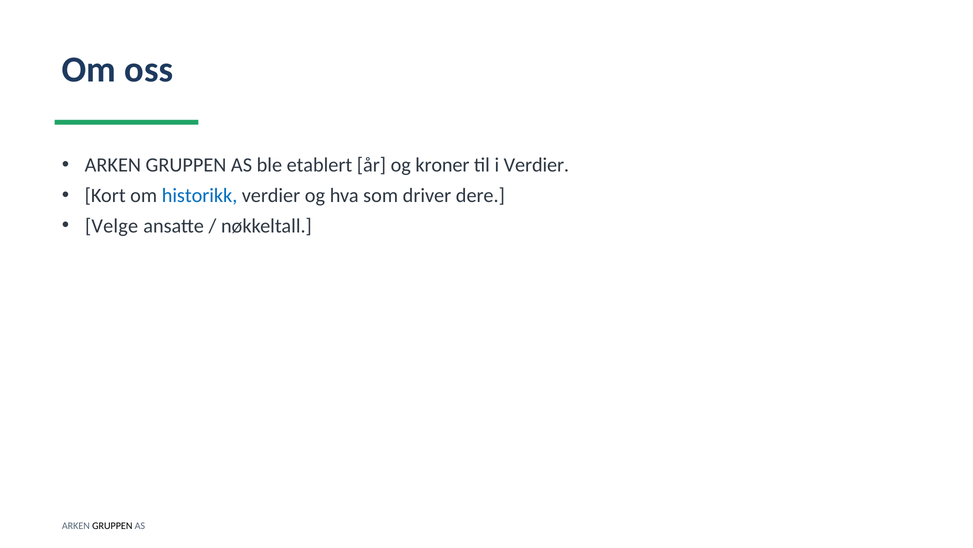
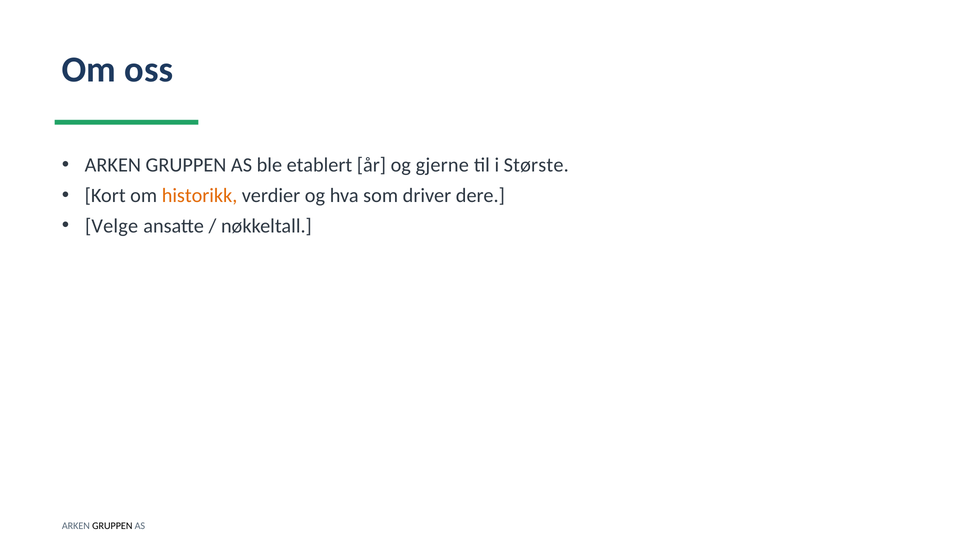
kroner: kroner -> gjerne (442, 165)
i Verdier: Verdier -> Største (536, 165)
historikk colour: blue -> orange (200, 195)
